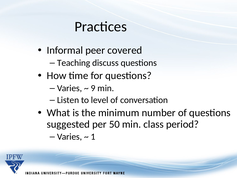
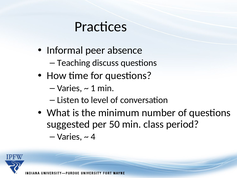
covered: covered -> absence (125, 50)
9: 9 -> 1 (93, 88)
1: 1 -> 4 (93, 137)
